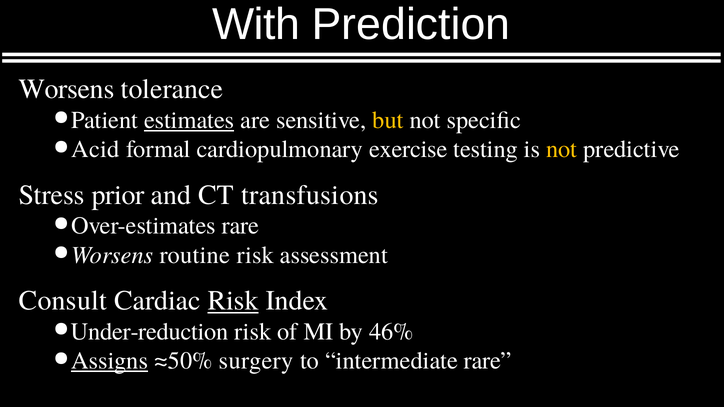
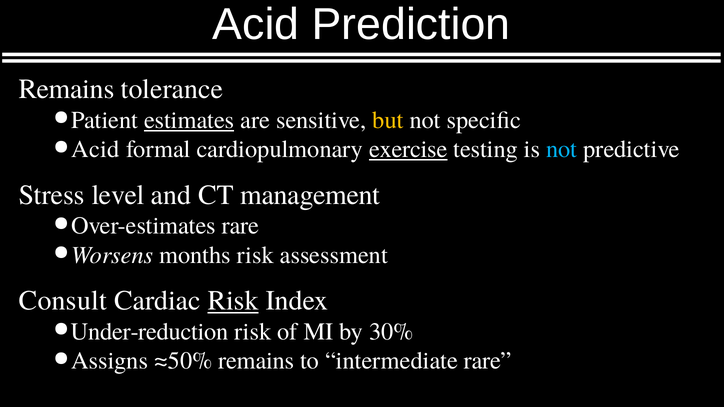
With: With -> Acid (256, 25)
Worsens: Worsens -> Remains (66, 89)
exercise underline: none -> present (408, 149)
not colour: yellow -> light blue (562, 149)
prior: prior -> level (118, 195)
transfusions: transfusions -> management (310, 195)
routine: routine -> months (195, 255)
46%: 46% -> 30% (391, 332)
Assigns underline: present -> none (110, 361)
≈50% surgery: surgery -> remains (256, 361)
